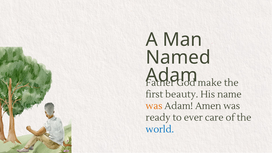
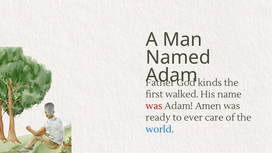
make: make -> kinds (210, 83)
beauty: beauty -> walked (182, 94)
was colour: orange -> red (154, 106)
